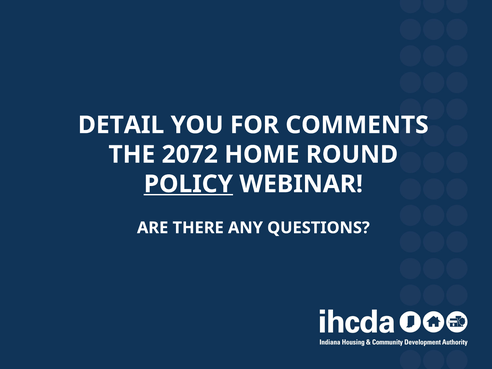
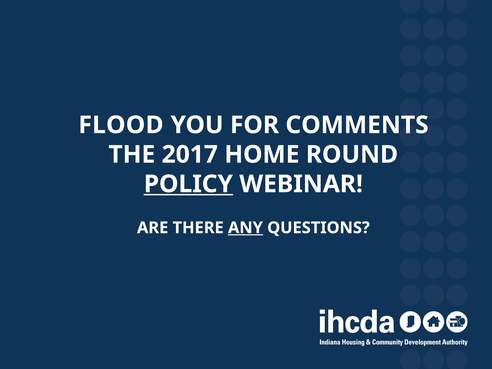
DETAIL: DETAIL -> FLOOD (121, 125)
2072: 2072 -> 2017 (190, 155)
ANY underline: none -> present (245, 228)
